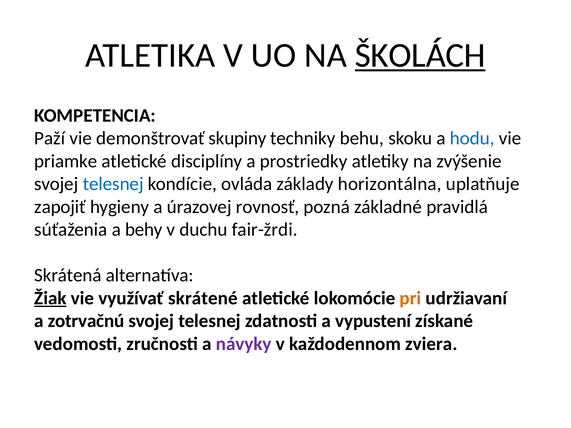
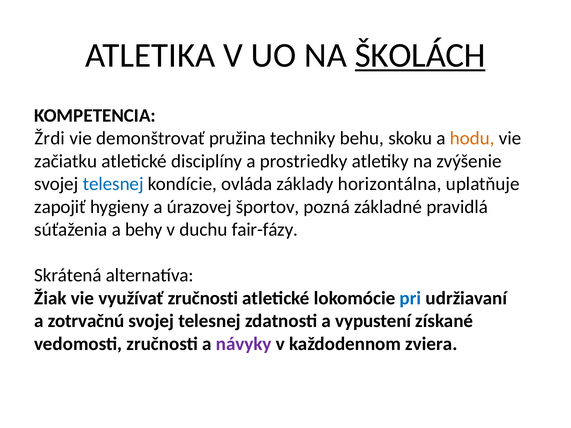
Paží: Paží -> Žrdi (50, 138)
skupiny: skupiny -> pružina (238, 138)
hodu colour: blue -> orange (472, 138)
priamke: priamke -> začiatku (66, 161)
rovnosť: rovnosť -> športov (268, 207)
fair-žrdi: fair-žrdi -> fair-fázy (265, 230)
Žiak underline: present -> none (50, 298)
využívať skrátené: skrátené -> zručnosti (203, 298)
pri colour: orange -> blue (410, 298)
